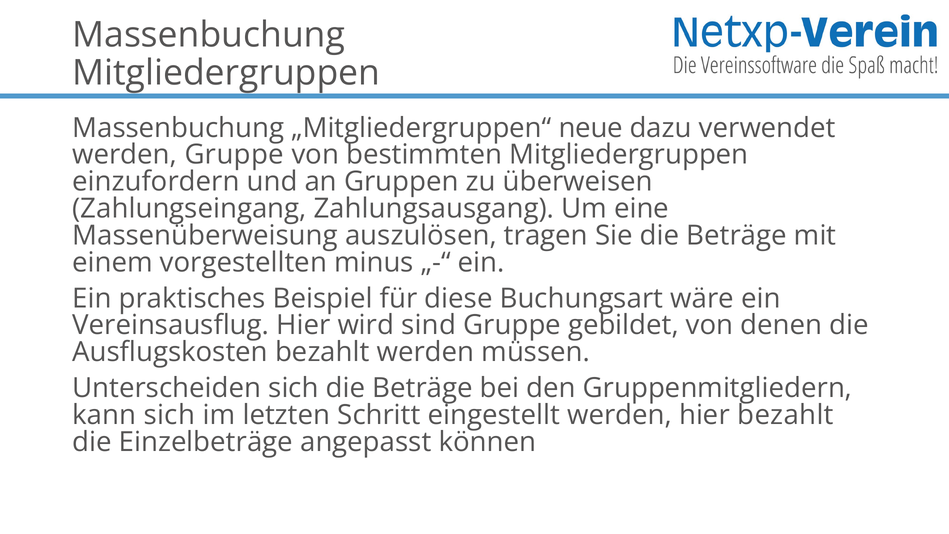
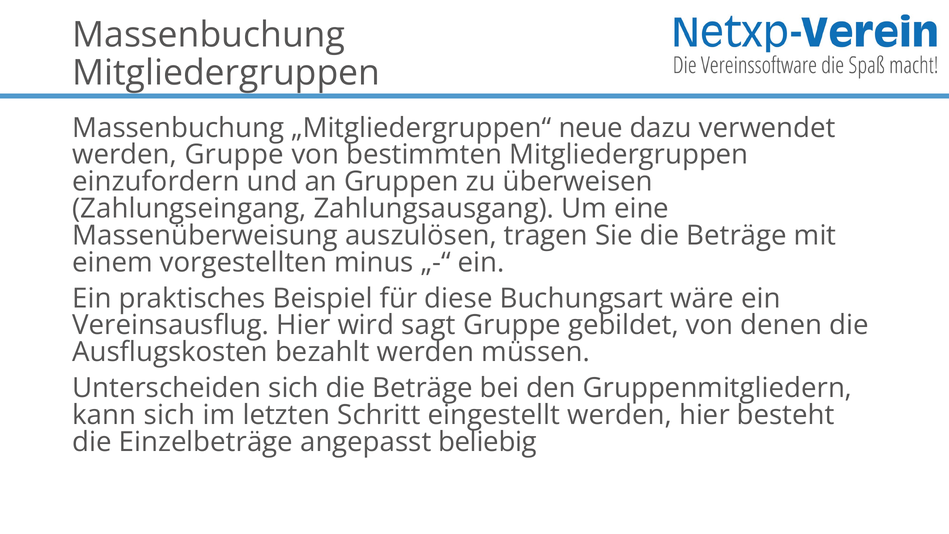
sind: sind -> sagt (429, 325)
hier bezahlt: bezahlt -> besteht (786, 415)
können: können -> beliebig (487, 442)
